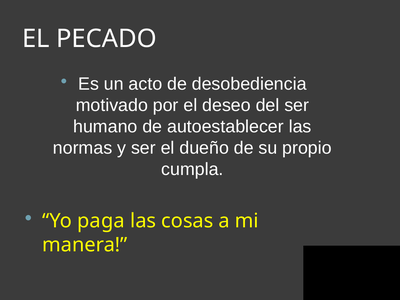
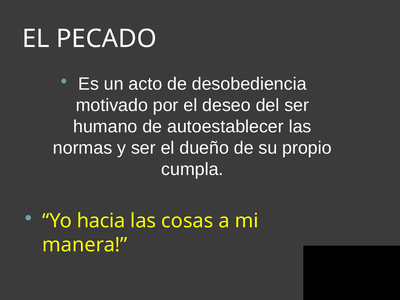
paga: paga -> hacia (101, 221)
